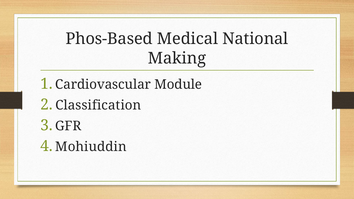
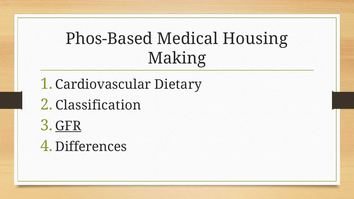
National: National -> Housing (255, 39)
Module: Module -> Dietary (178, 84)
GFR underline: none -> present (68, 126)
Mohiuddin: Mohiuddin -> Differences (91, 147)
